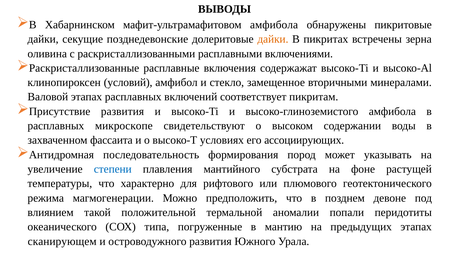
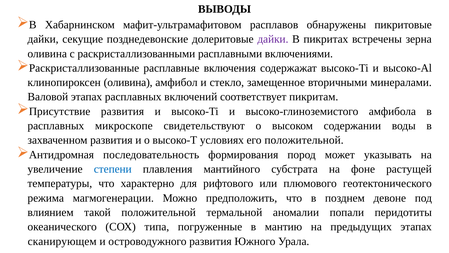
мафит-ультрамафитовом амфибола: амфибола -> расплавов (274, 25)
дайки colour: orange -> purple (273, 39)
клинопироксен условий: условий -> оливина (128, 82)
захваченном фассаита: фассаита -> развития (111, 140)
его ассоциирующих: ассоциирующих -> положительной (304, 140)
